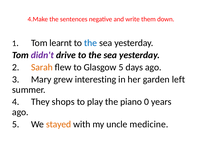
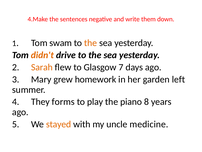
learnt: learnt -> swam (61, 43)
the colour: blue -> orange (91, 43)
didn't colour: purple -> orange (42, 55)
Glasgow 5: 5 -> 7 (121, 67)
interesting: interesting -> homework (96, 79)
shops: shops -> forms (63, 101)
0: 0 -> 8 (147, 101)
